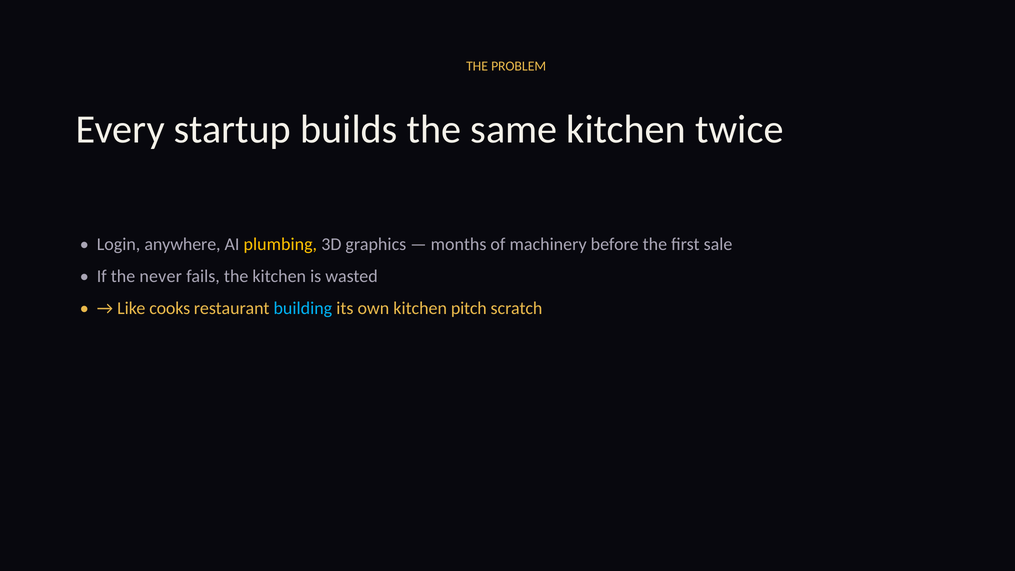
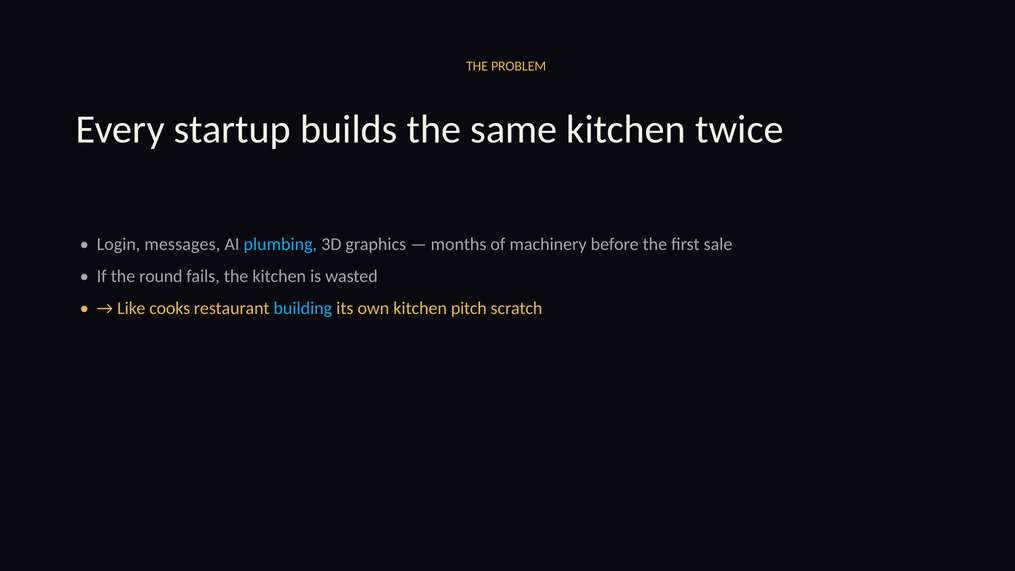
anywhere: anywhere -> messages (182, 244)
plumbing colour: yellow -> light blue (280, 244)
never: never -> round (161, 276)
